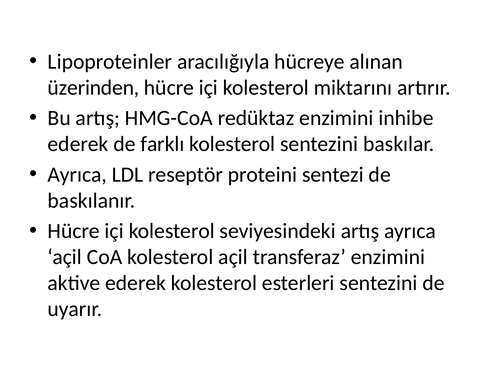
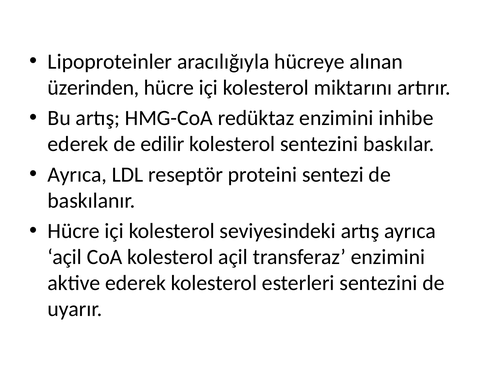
farklı: farklı -> edilir (162, 144)
